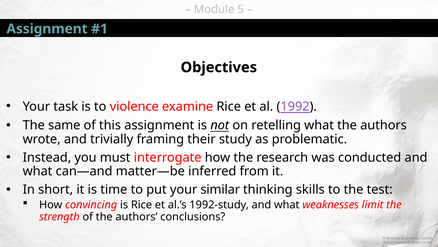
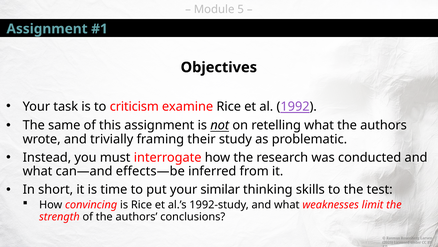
violence: violence -> criticism (134, 106)
matter—be: matter—be -> effects—be (150, 171)
